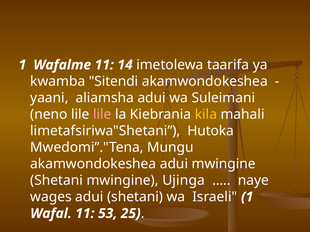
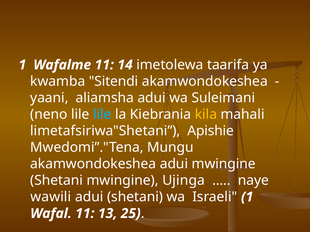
lile colour: pink -> light blue (102, 115)
Hutoka: Hutoka -> Apishie (211, 131)
wages: wages -> wawili (51, 197)
53: 53 -> 13 (108, 214)
